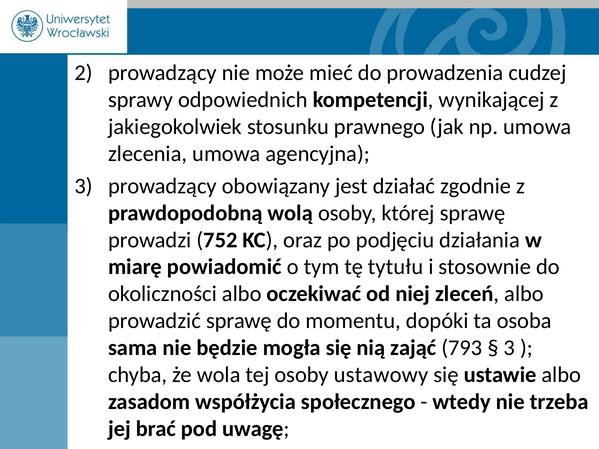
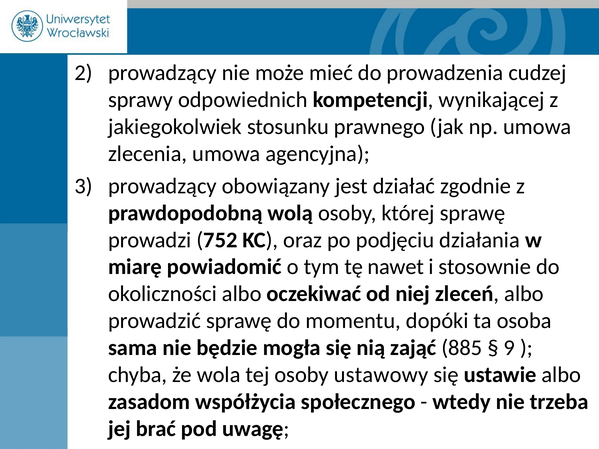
tytułu: tytułu -> nawet (396, 267)
793: 793 -> 885 (462, 348)
3: 3 -> 9 (509, 348)
